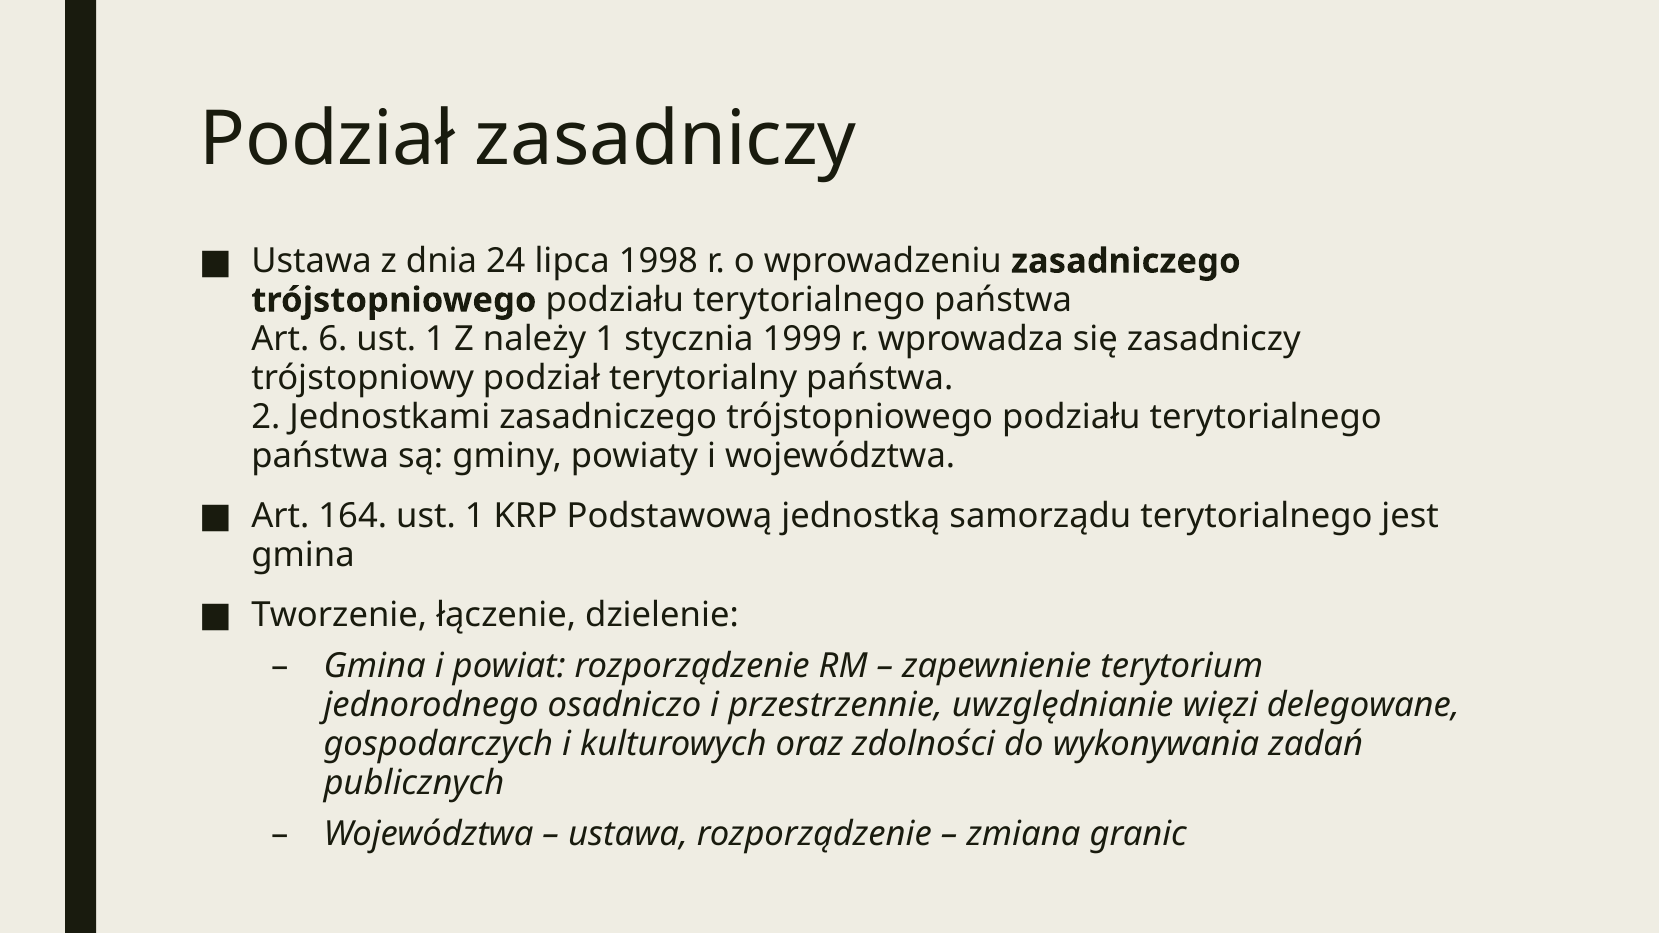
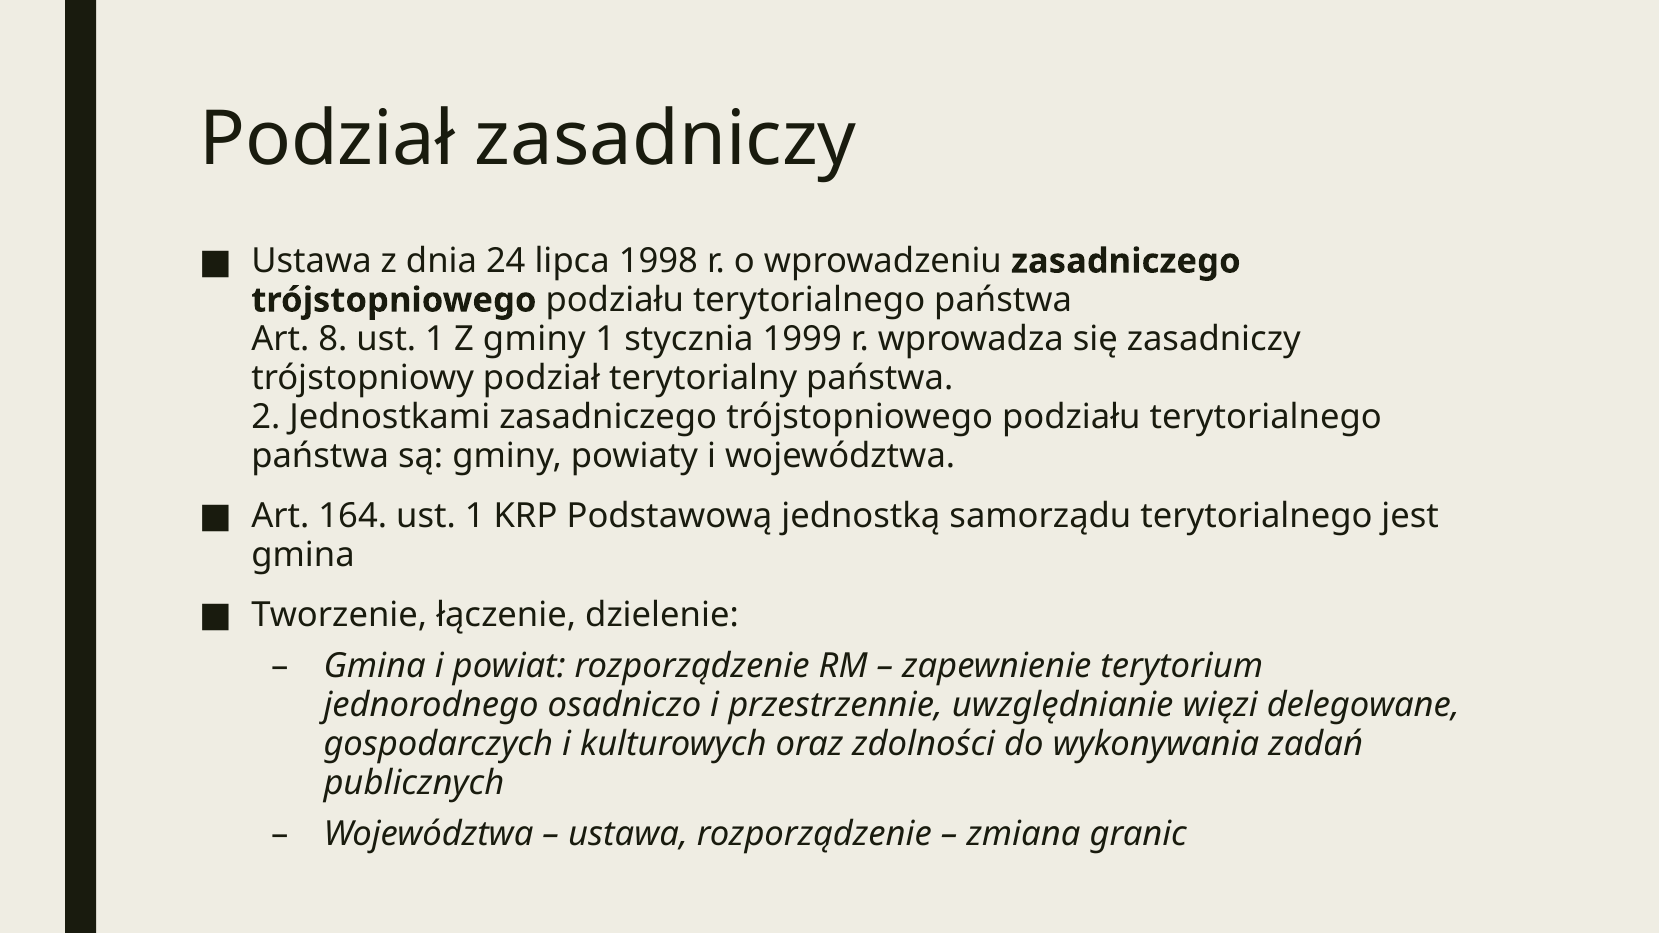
6: 6 -> 8 (333, 339)
Z należy: należy -> gminy (534, 339)
